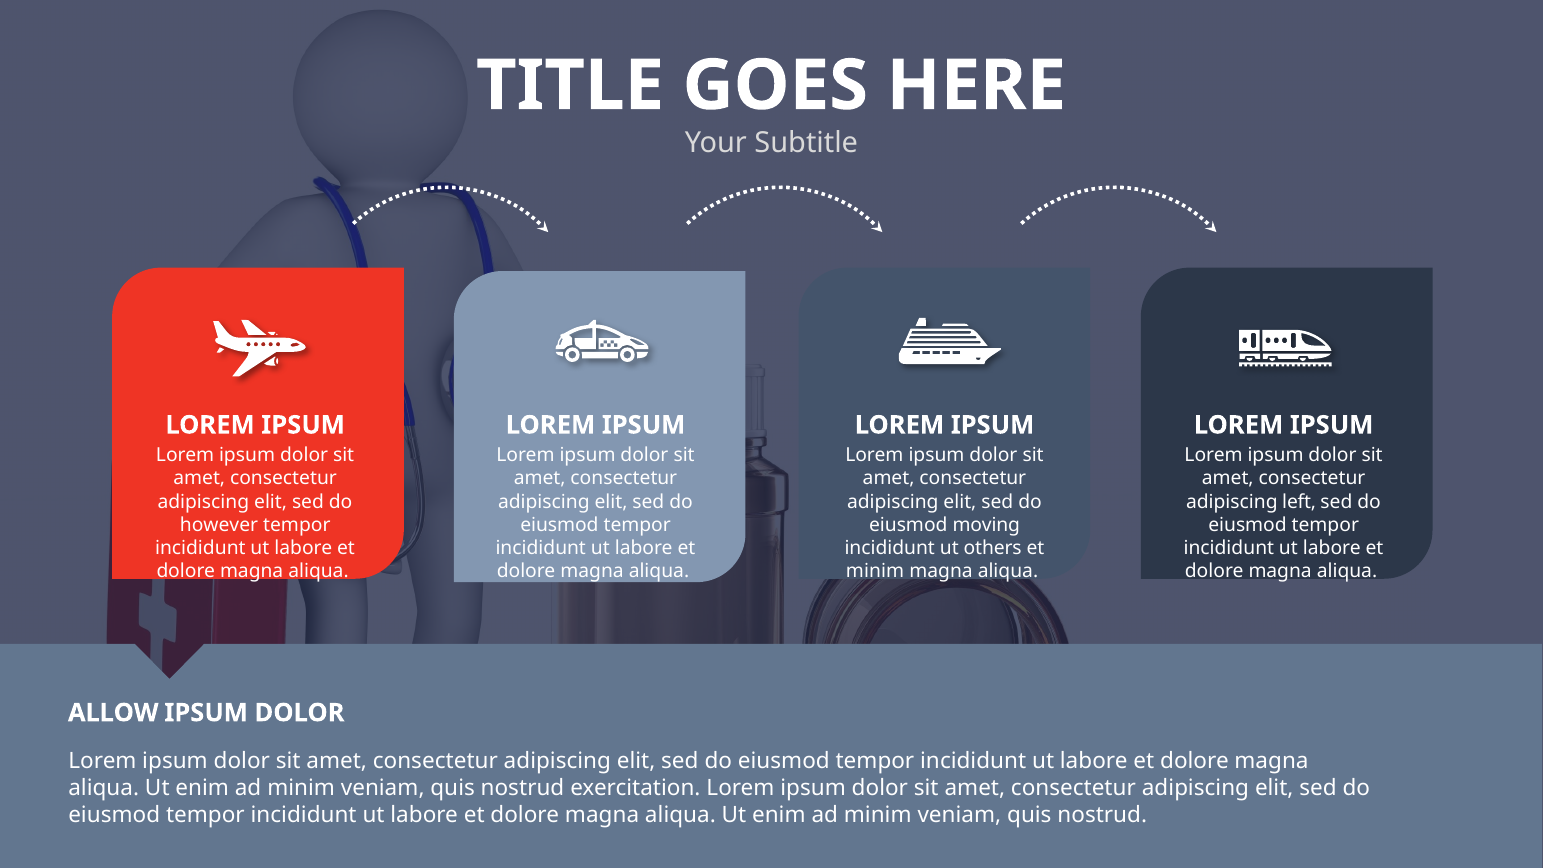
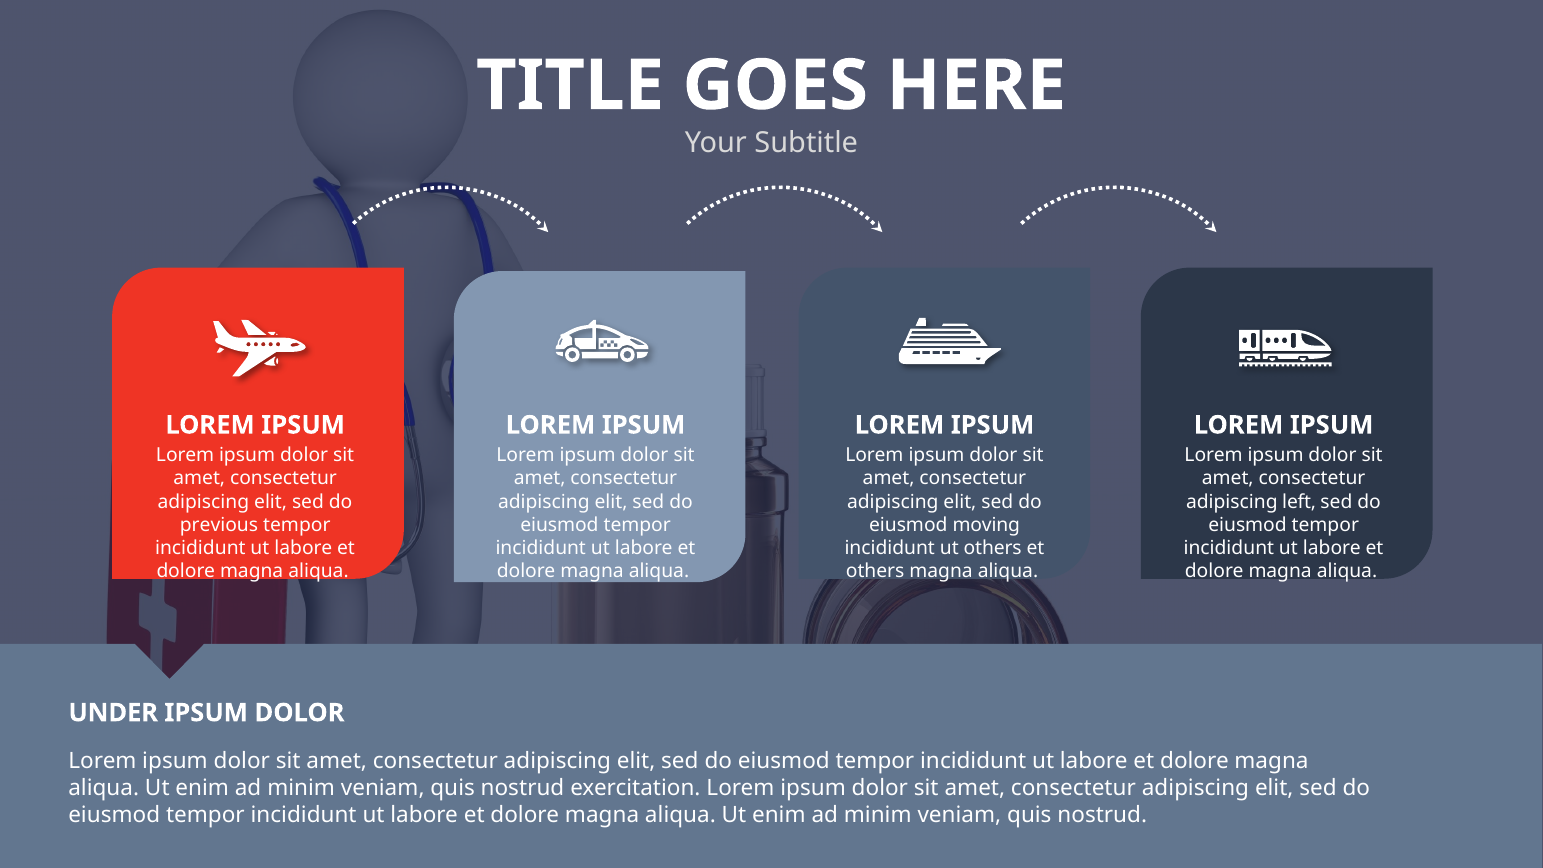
however: however -> previous (219, 525)
minim: minim -> others (875, 571)
ALLOW: ALLOW -> UNDER (113, 713)
